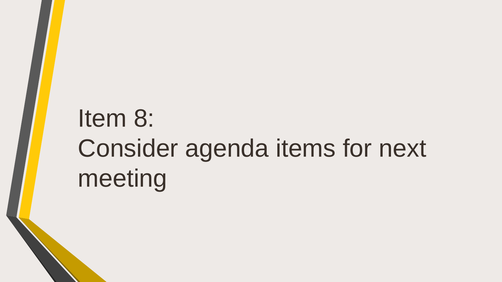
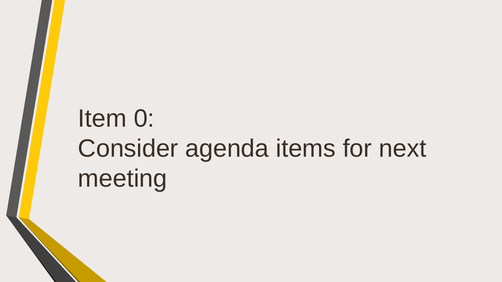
8: 8 -> 0 (144, 119)
